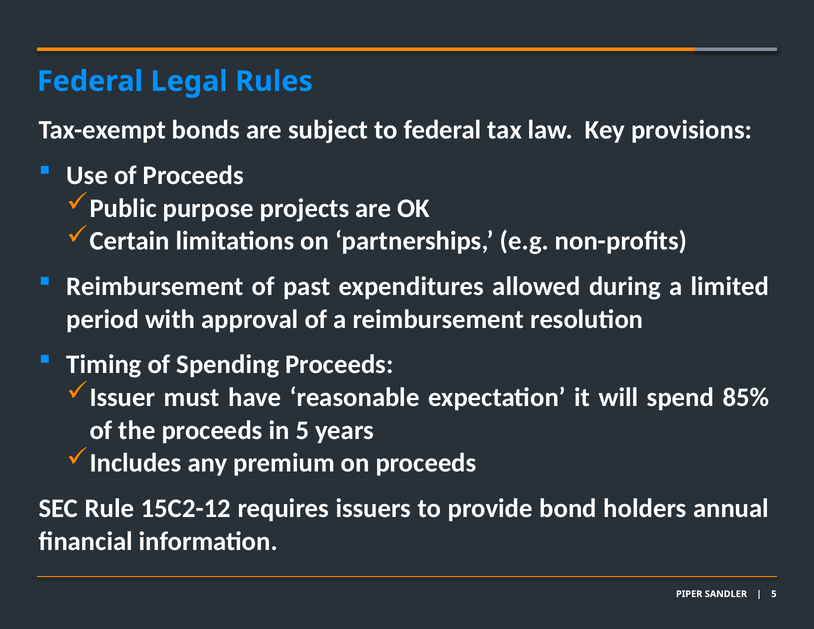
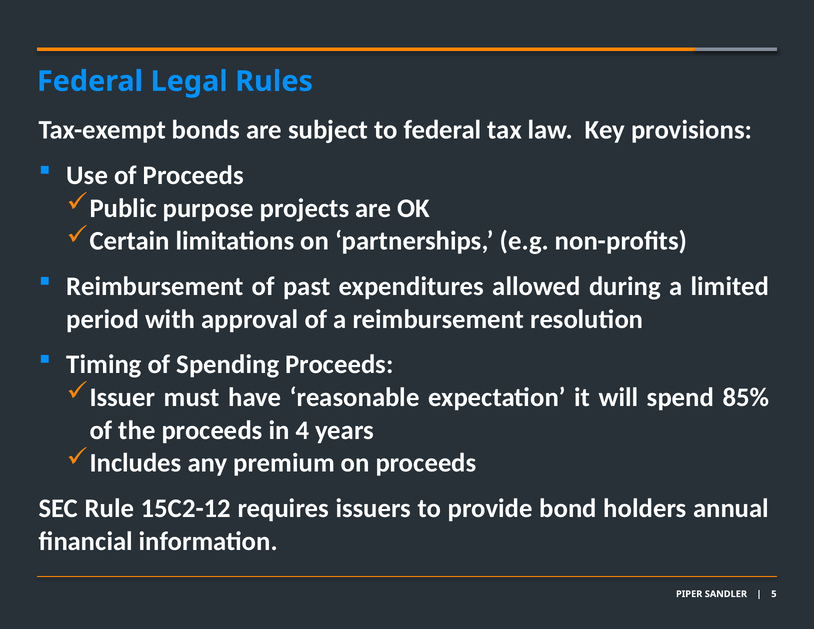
in 5: 5 -> 4 (302, 430)
